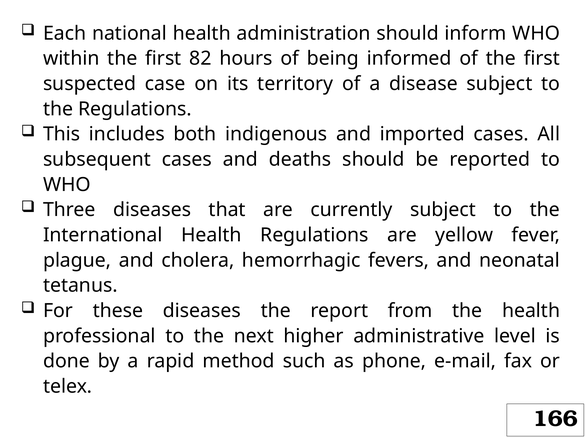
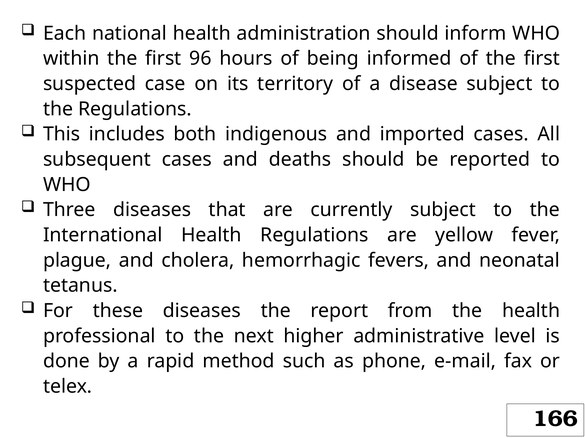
82: 82 -> 96 (200, 59)
